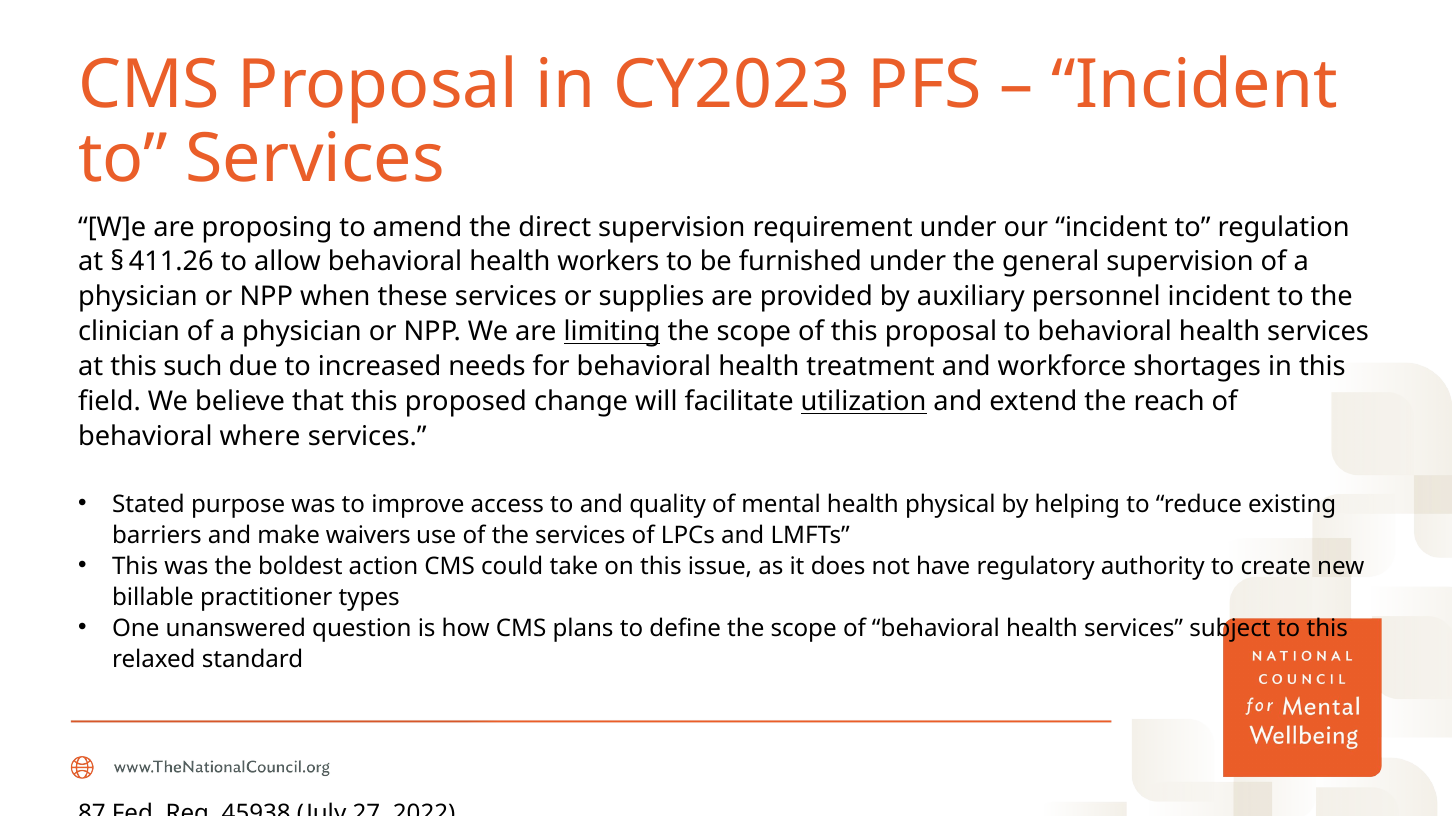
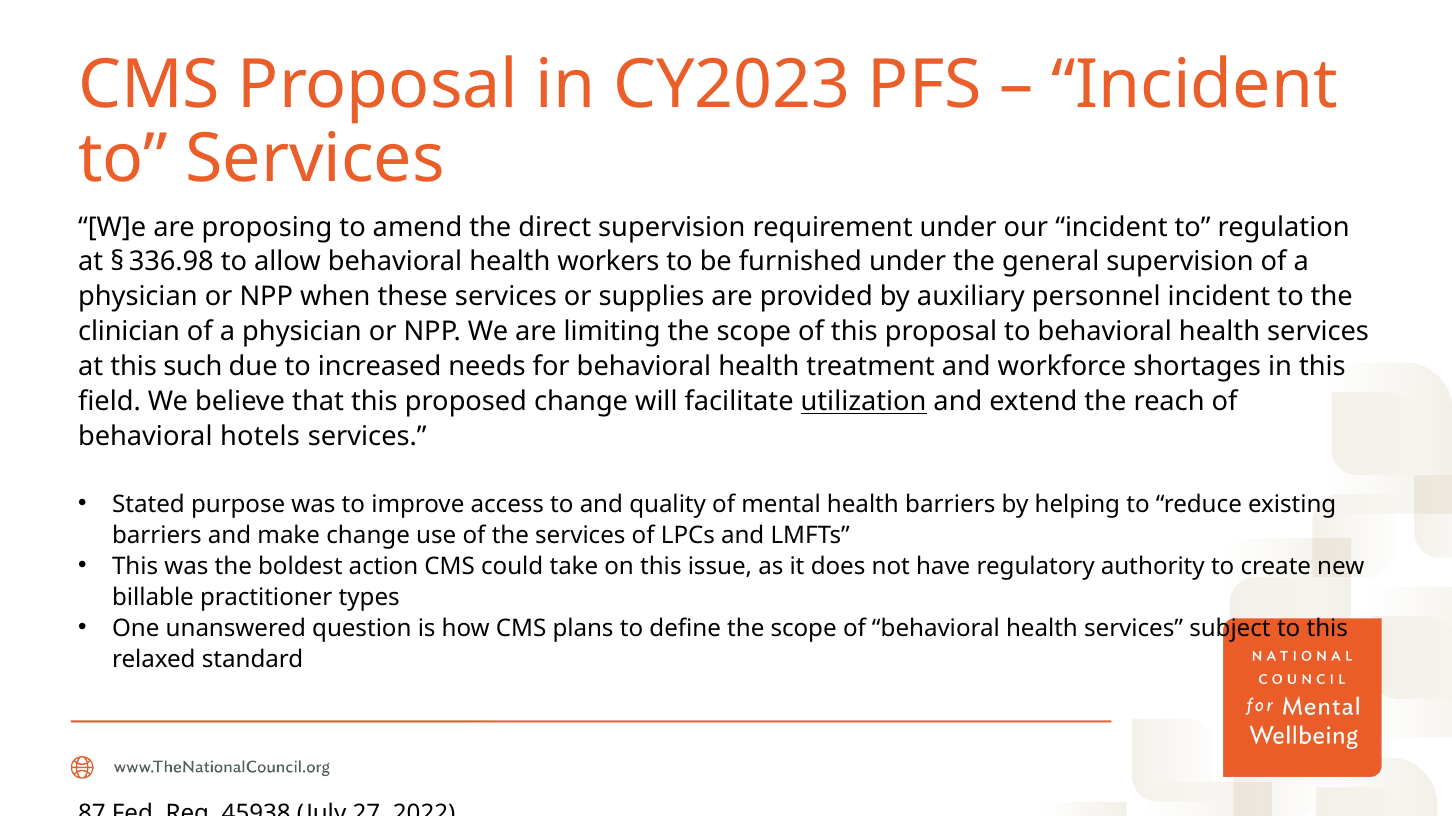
411.26: 411.26 -> 336.98 (171, 262)
limiting underline: present -> none (612, 332)
where: where -> hotels (260, 437)
health physical: physical -> barriers (950, 505)
make waivers: waivers -> change (368, 536)
